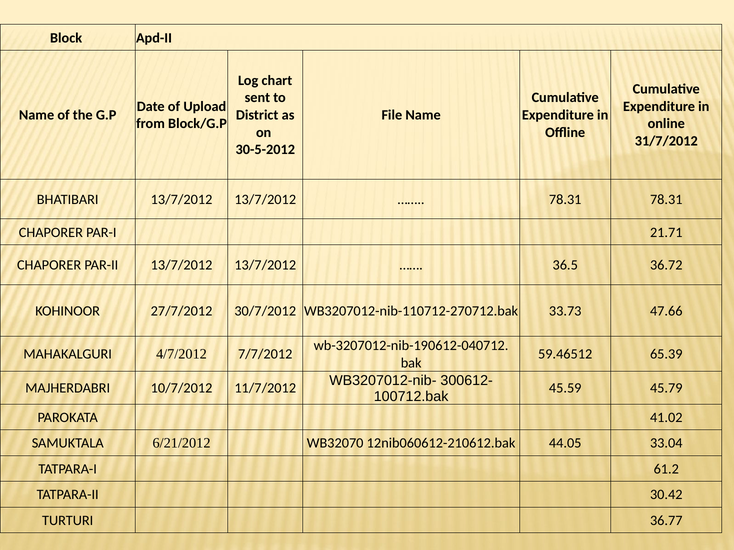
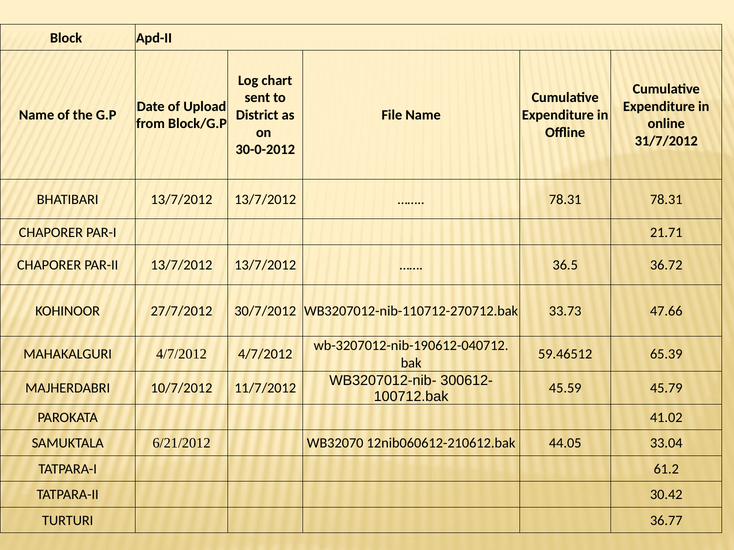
30-5-2012: 30-5-2012 -> 30-0-2012 (265, 150)
4/7/2012 7/7/2012: 7/7/2012 -> 4/7/2012 (265, 355)
